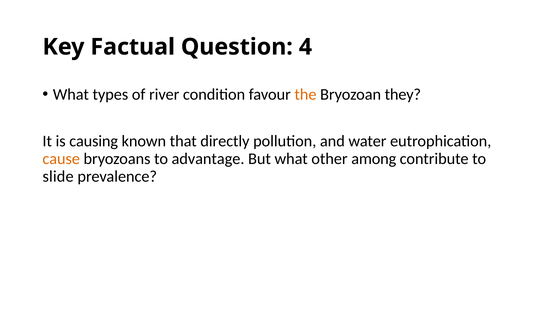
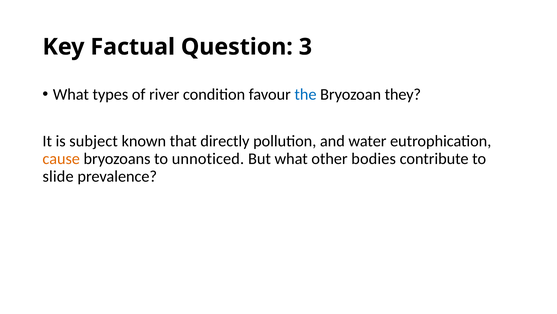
4: 4 -> 3 (305, 47)
the colour: orange -> blue (305, 94)
causing: causing -> subject (94, 141)
advantage: advantage -> unnoticed (208, 158)
among: among -> bodies (374, 158)
